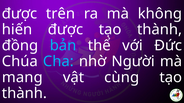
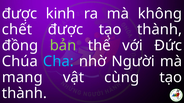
trên: trên -> kinh (61, 14)
hiến: hiến -> chết (17, 30)
bản colour: light blue -> light green (63, 46)
